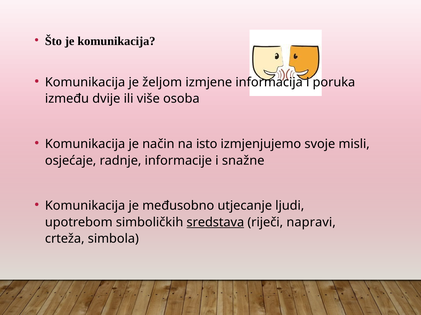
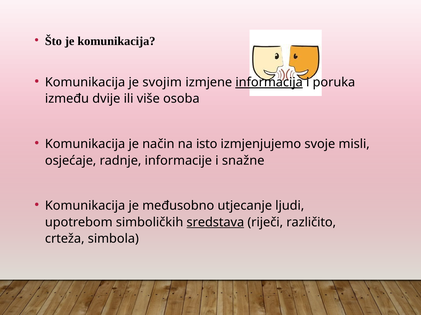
željom: željom -> svojim (162, 83)
informacija underline: none -> present (269, 83)
napravi: napravi -> različito (311, 223)
